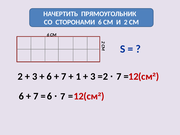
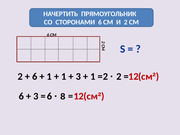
3: 3 -> 6 (35, 76)
6: 6 -> 1 (49, 76)
7: 7 -> 1 (64, 76)
1: 1 -> 3 (78, 76)
3: 3 -> 1 (93, 76)
7: 7 -> 2 (119, 76)
7: 7 -> 3 (36, 96)
7: 7 -> 8 (63, 97)
